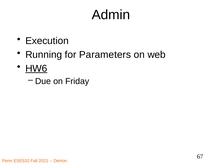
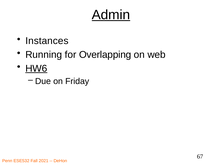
Admin underline: none -> present (111, 15)
Execution: Execution -> Instances (47, 41)
Parameters: Parameters -> Overlapping (105, 55)
